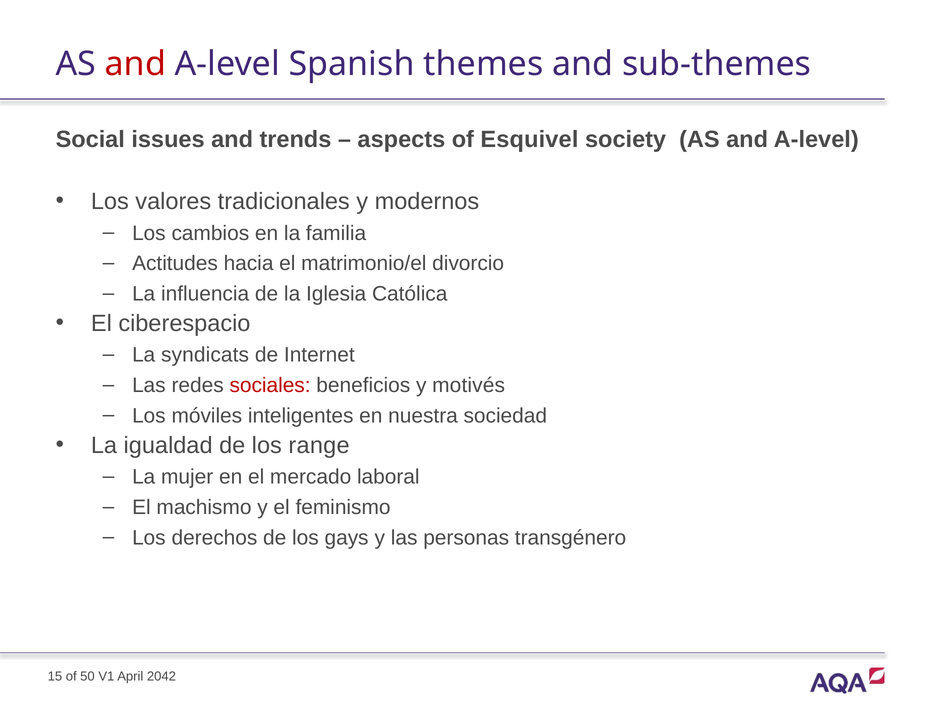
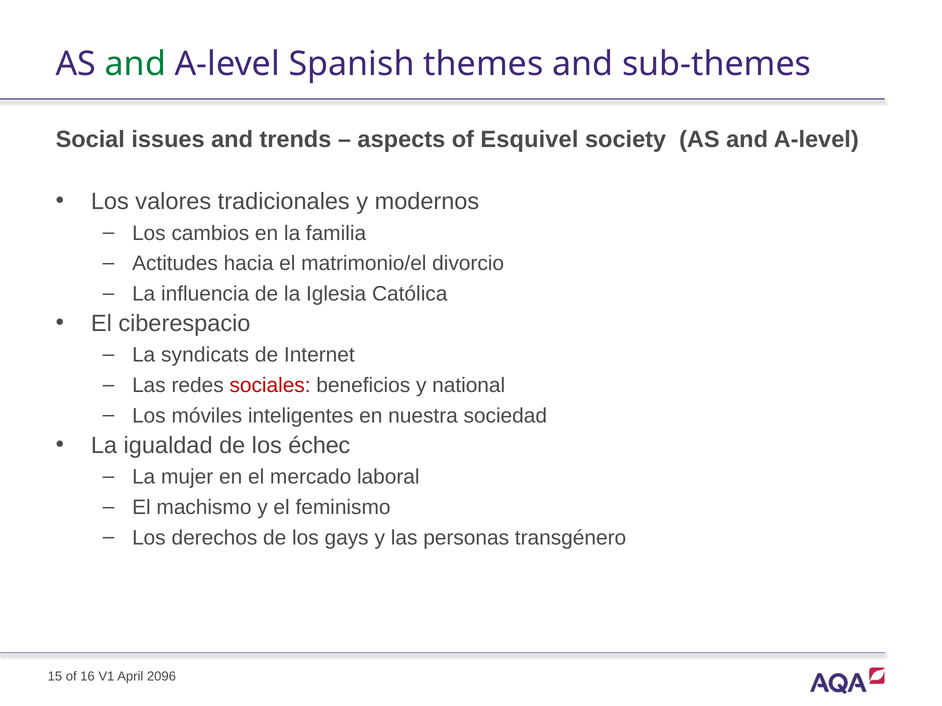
and colour: red -> green (135, 64)
motivés: motivés -> national (469, 386)
range: range -> échec (319, 446)
50: 50 -> 16 (88, 677)
2042: 2042 -> 2096 (161, 677)
